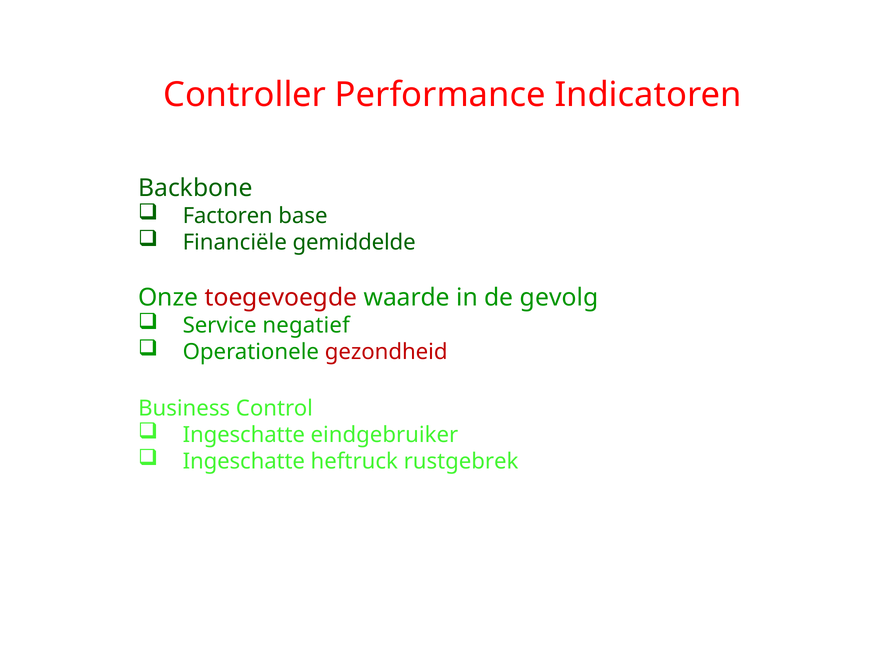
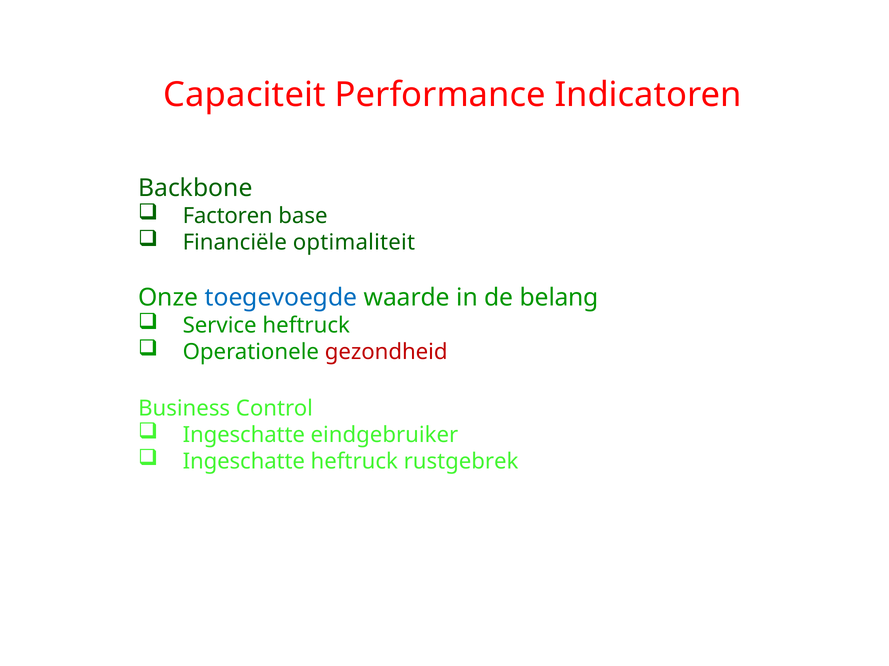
Controller: Controller -> Capaciteit (245, 95)
gemiddelde: gemiddelde -> optimaliteit (354, 243)
toegevoegde colour: red -> blue (281, 298)
gevolg: gevolg -> belang (559, 298)
Service negatief: negatief -> heftruck (306, 326)
